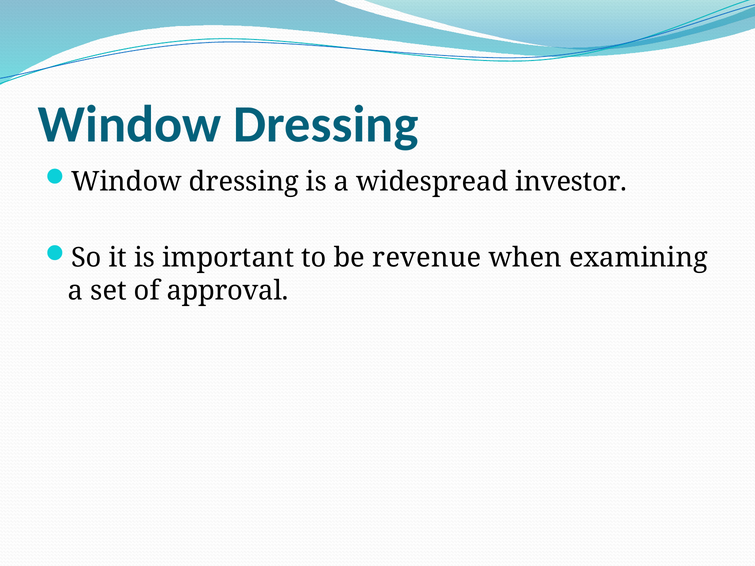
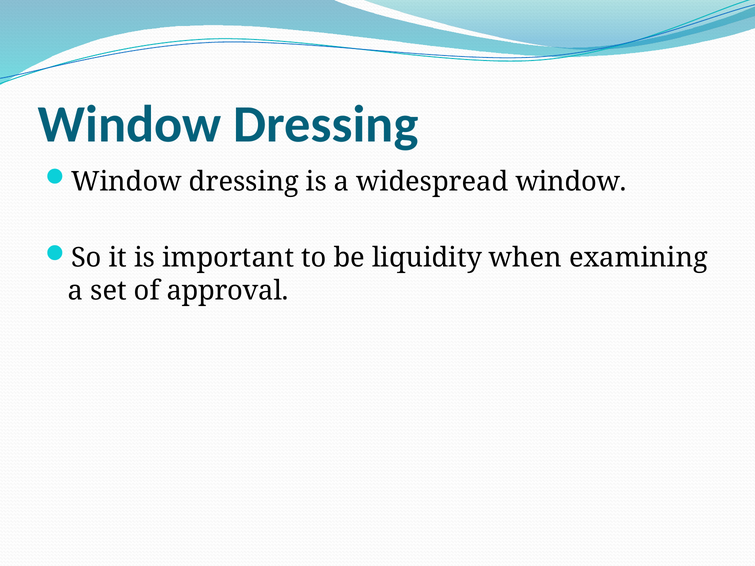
widespread investor: investor -> window (571, 182)
revenue: revenue -> liquidity (427, 258)
